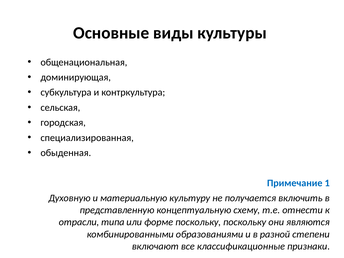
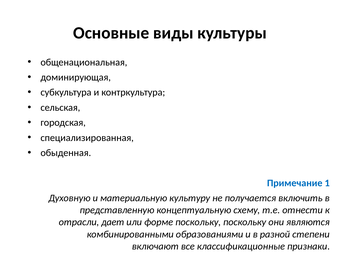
типа: типа -> дает (113, 222)
